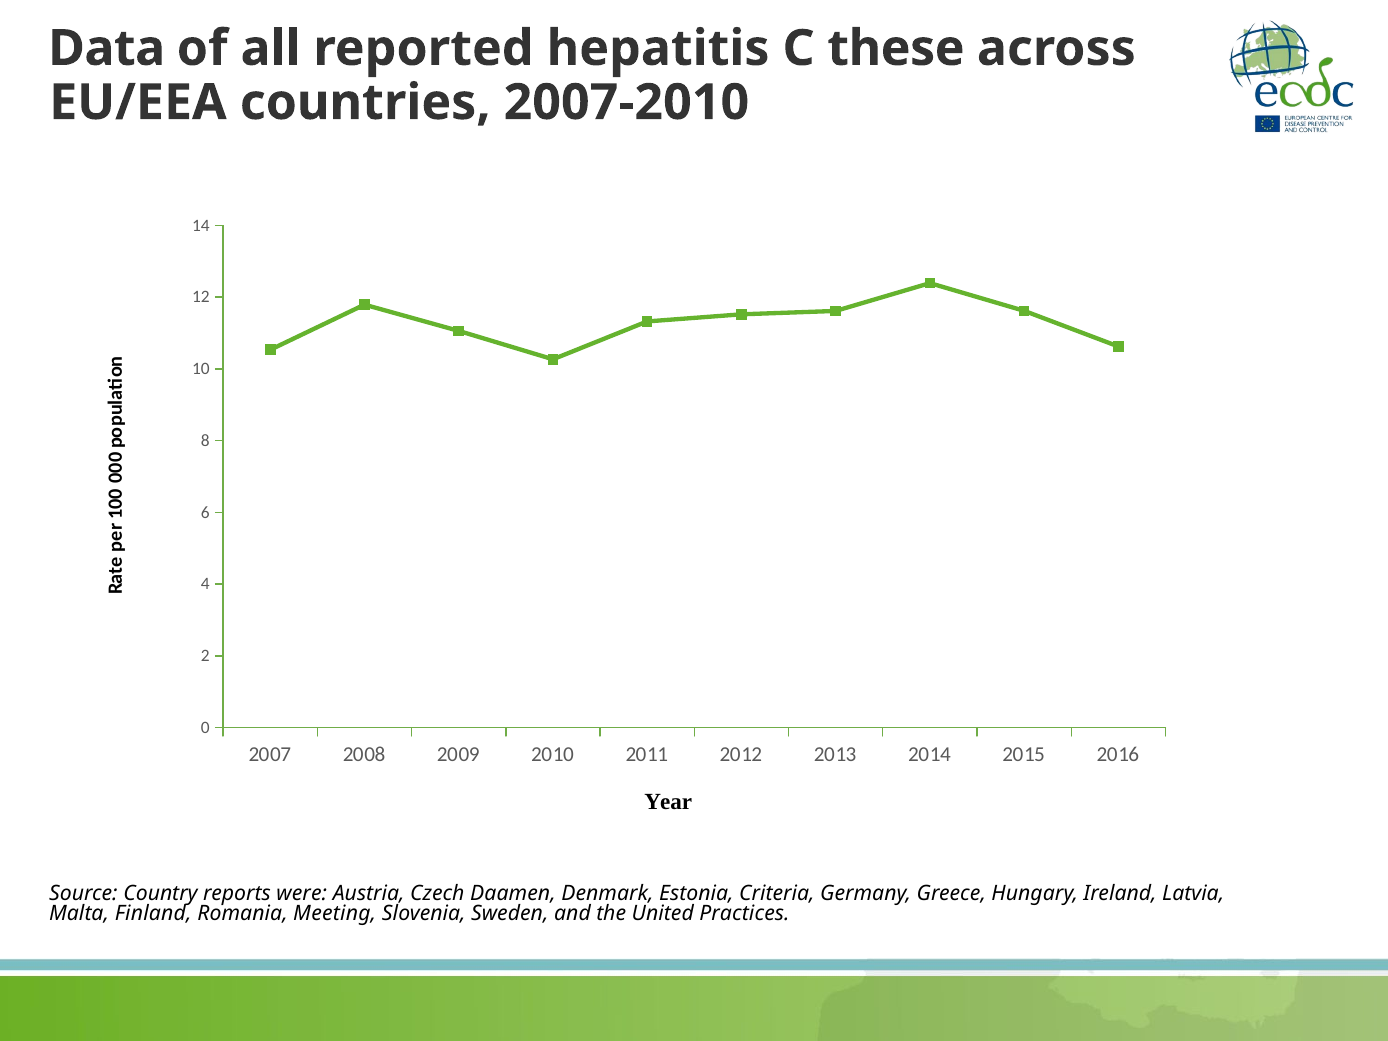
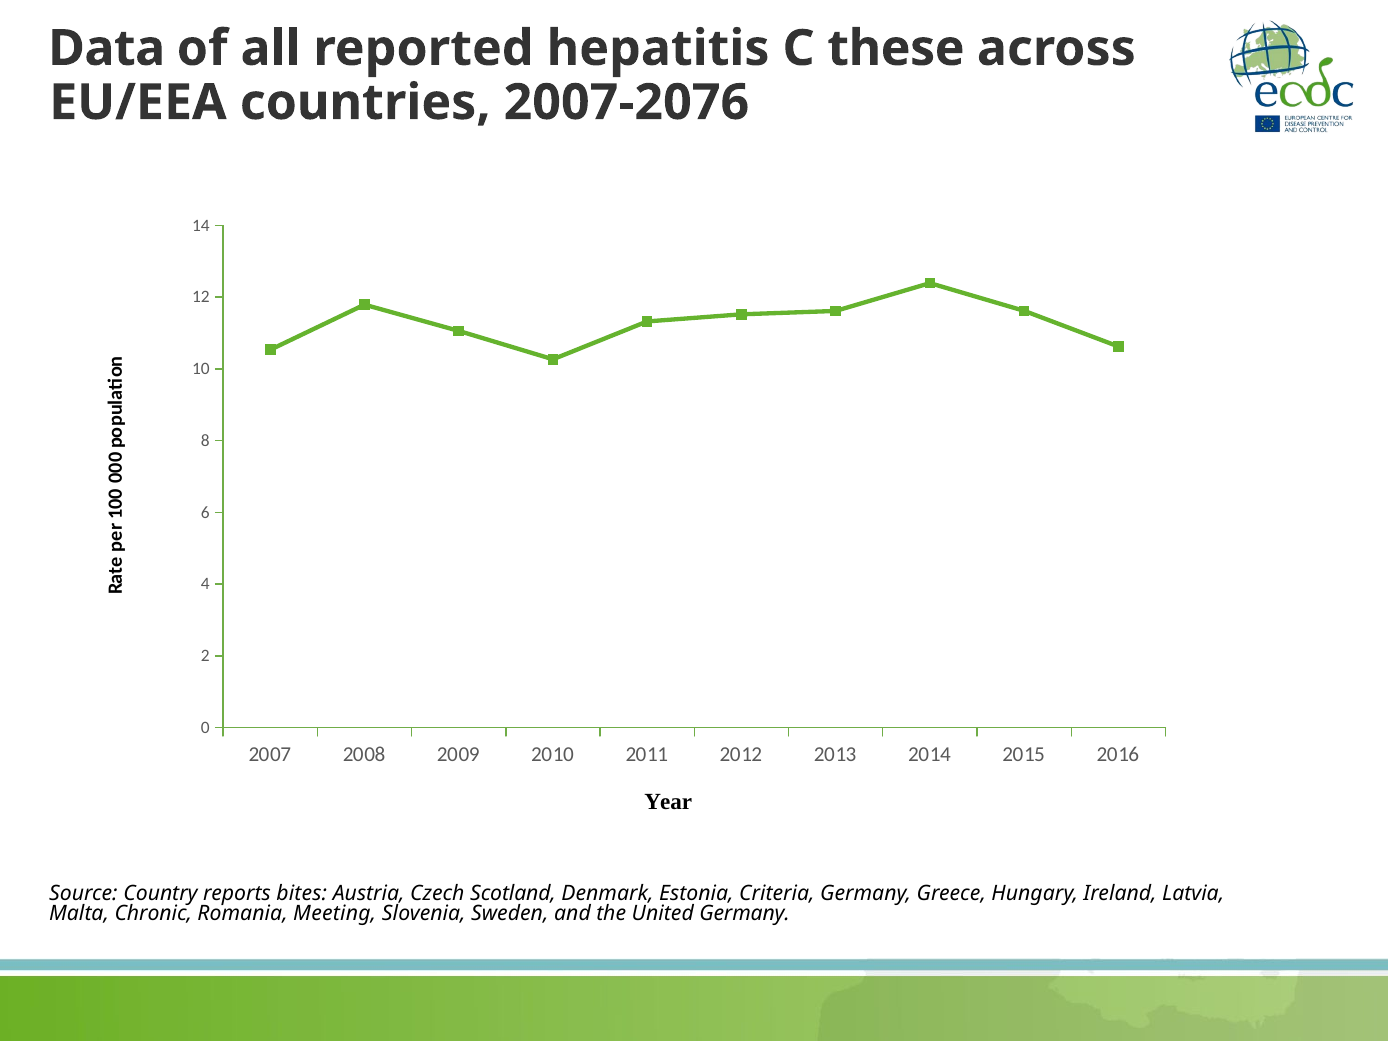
2007-2010: 2007-2010 -> 2007-2076 (626, 103)
were: were -> bites (302, 894)
Daamen: Daamen -> Scotland (513, 894)
Finland: Finland -> Chronic (153, 913)
United Practices: Practices -> Germany (745, 913)
